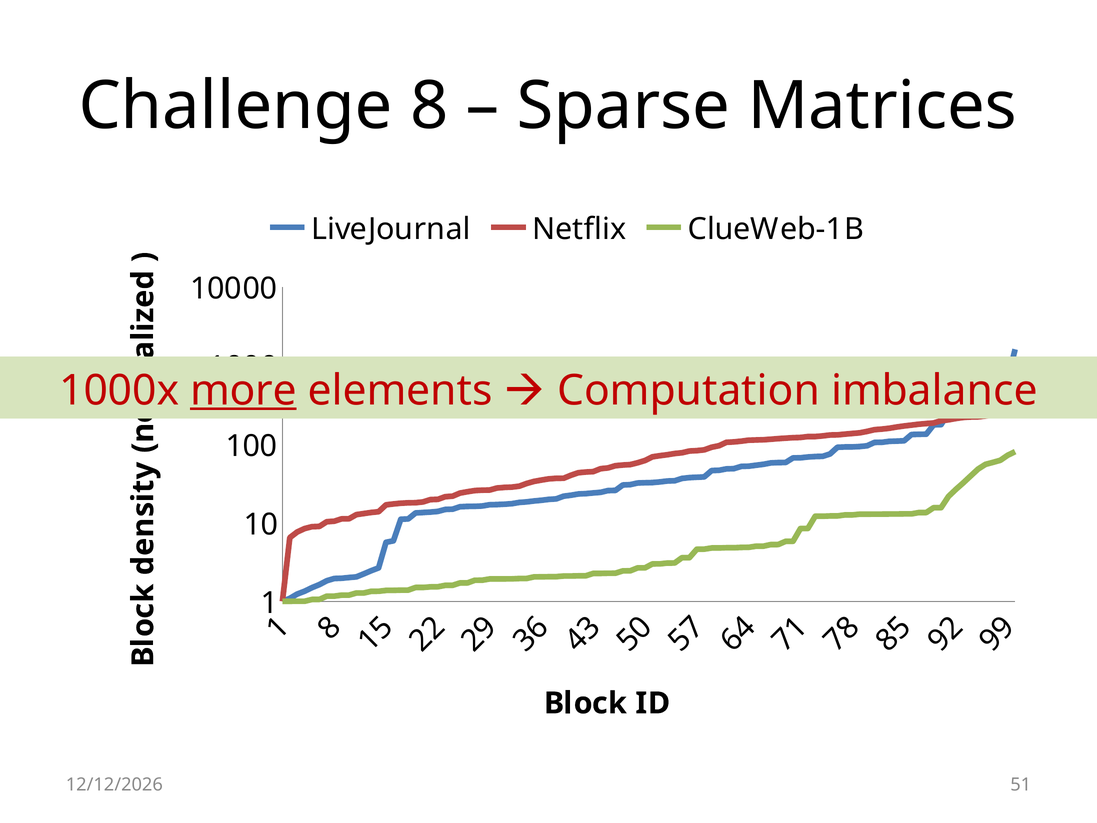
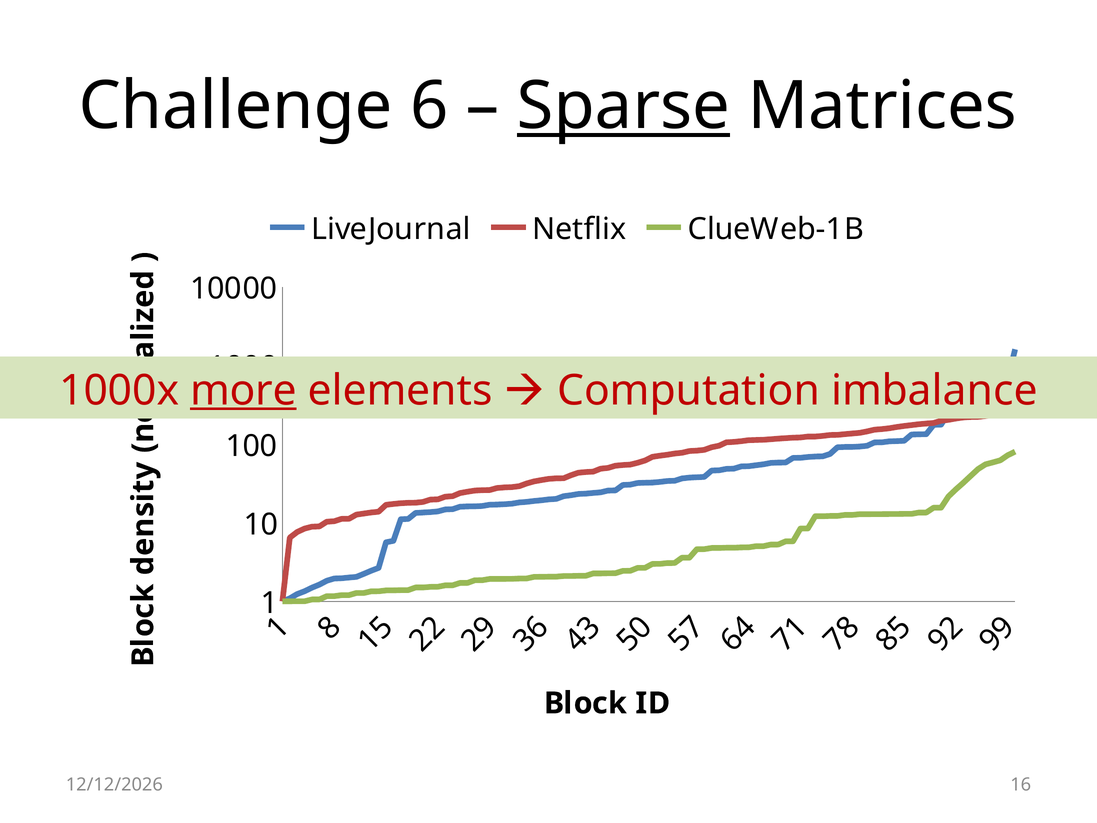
Challenge 8: 8 -> 6 (429, 106)
Sparse underline: none -> present (624, 106)
51: 51 -> 16 (1021, 784)
